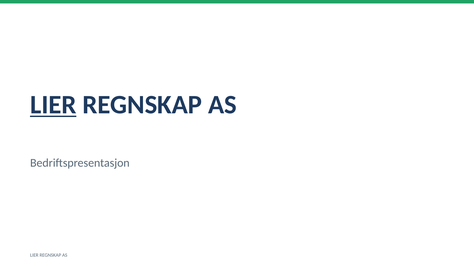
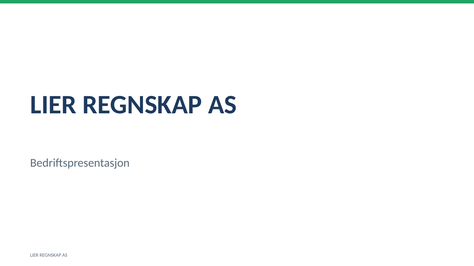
LIER underline: present -> none (53, 105)
